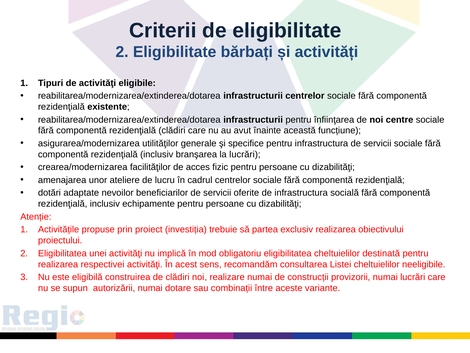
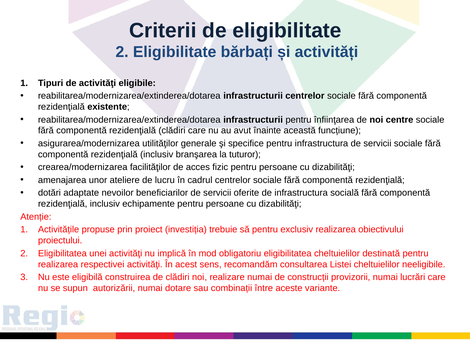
la lucrări: lucrări -> tuturor (245, 154)
să partea: partea -> pentru (265, 229)
